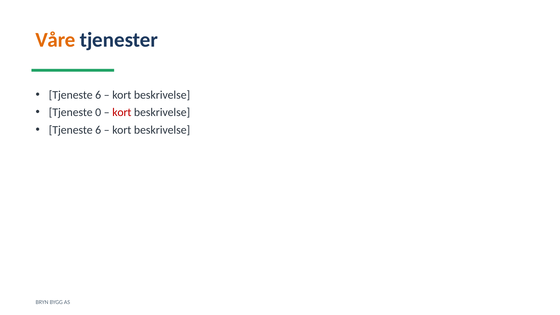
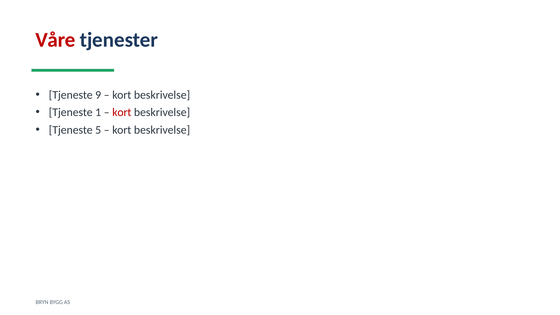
Våre colour: orange -> red (55, 40)
6: 6 -> 9 (98, 95)
0: 0 -> 1 (98, 112)
6: 6 -> 5 (98, 130)
